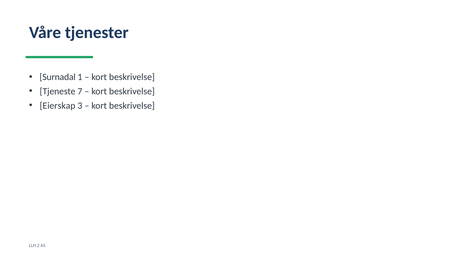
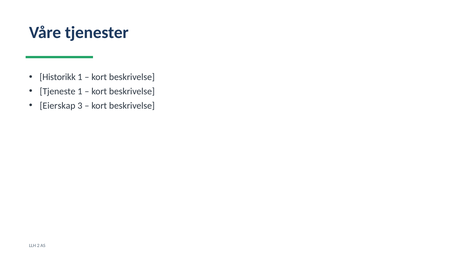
Surnadal: Surnadal -> Historikk (58, 77)
Tjeneste 7: 7 -> 1 (80, 91)
